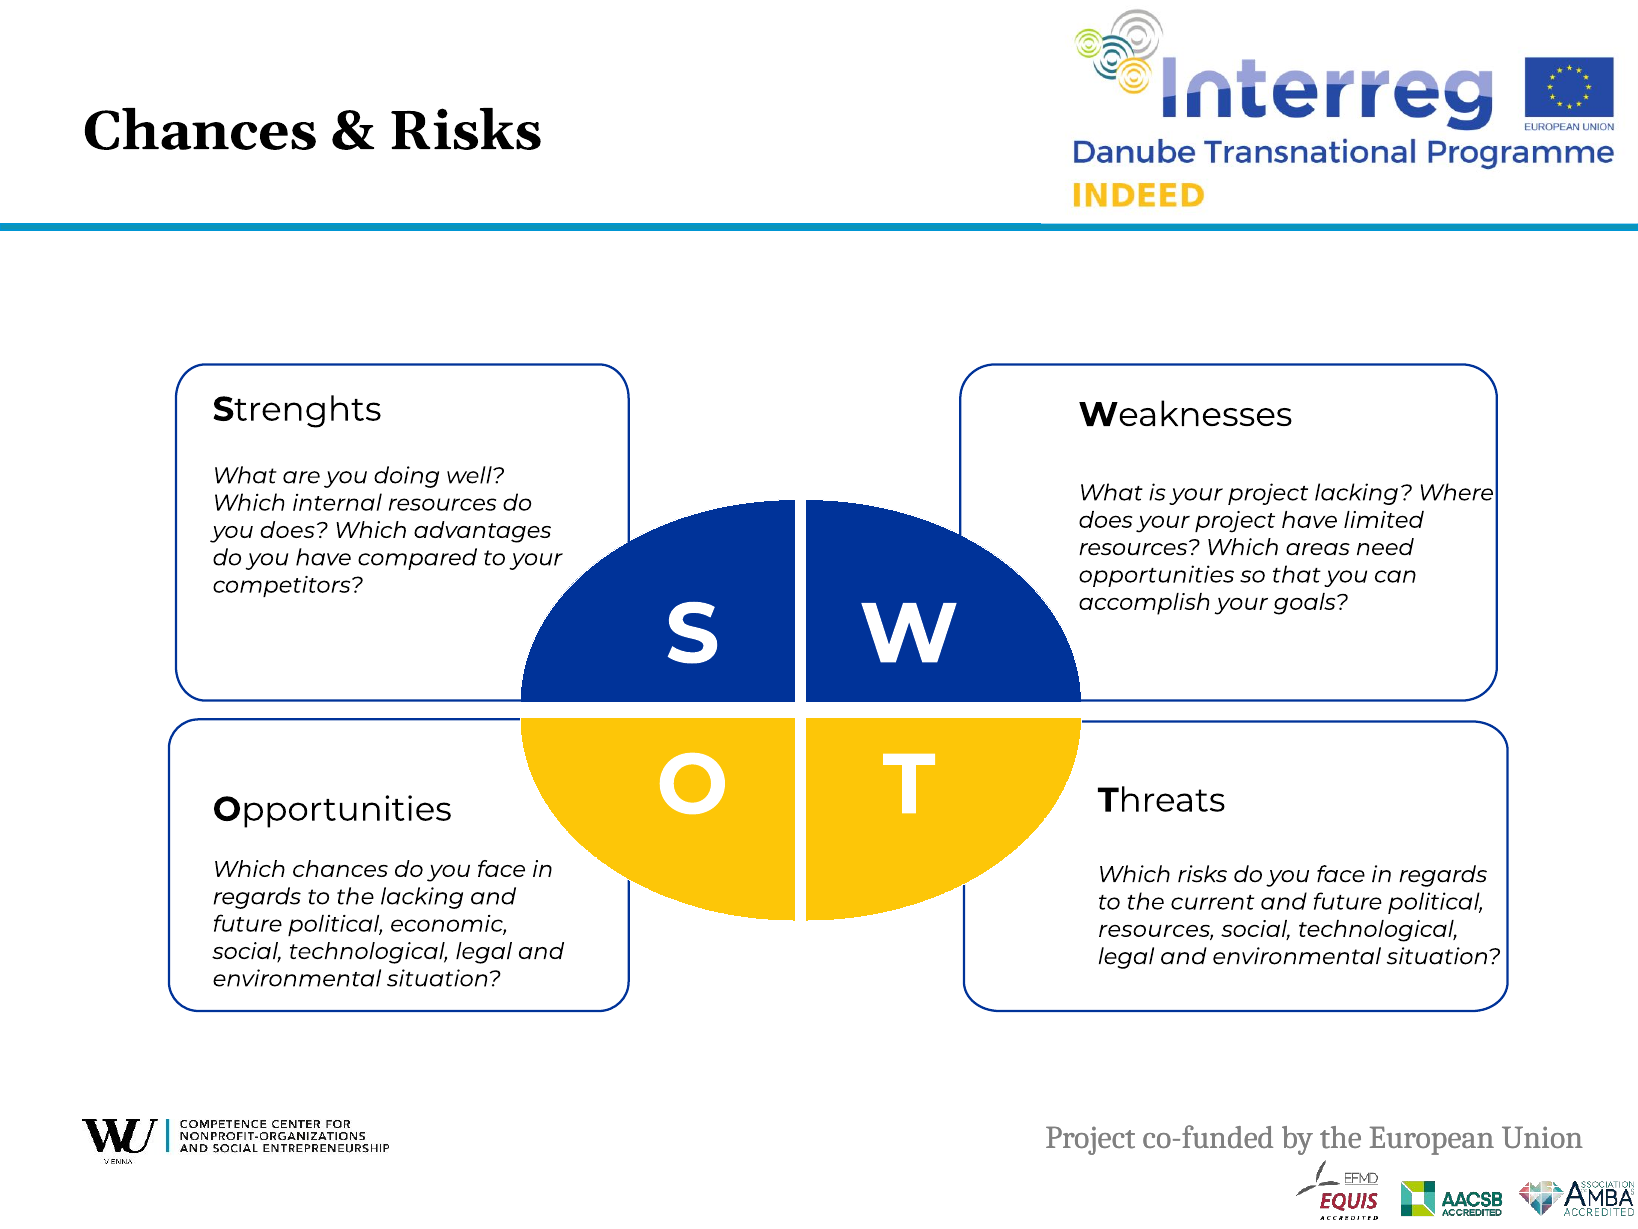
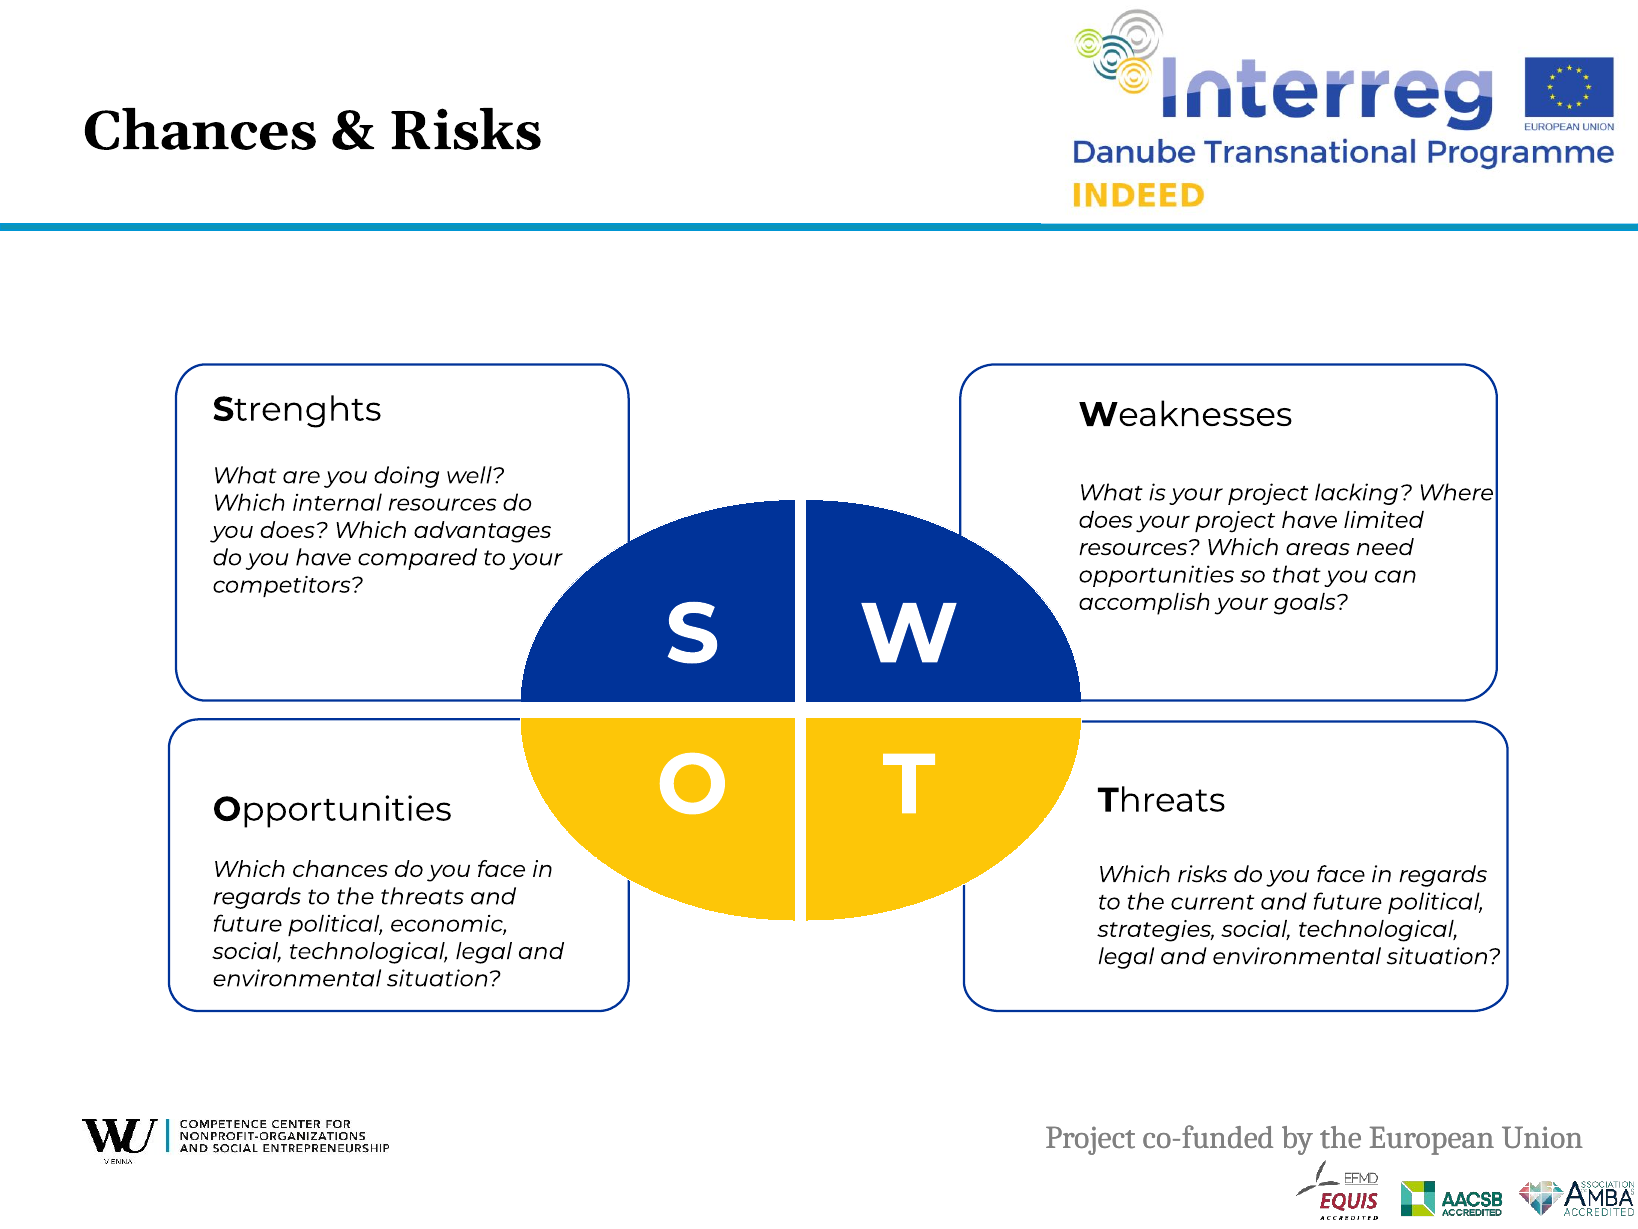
the lacking: lacking -> threats (422, 896)
resources: resources -> strategies (1157, 929)
